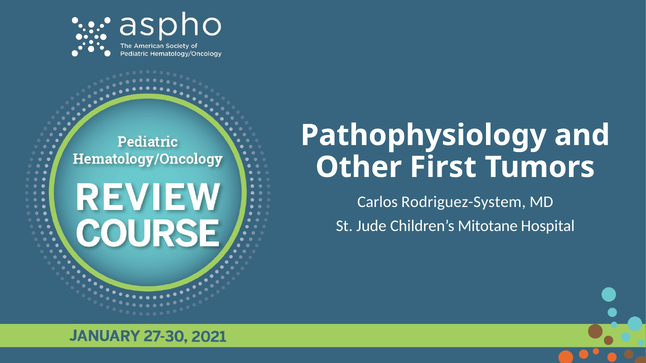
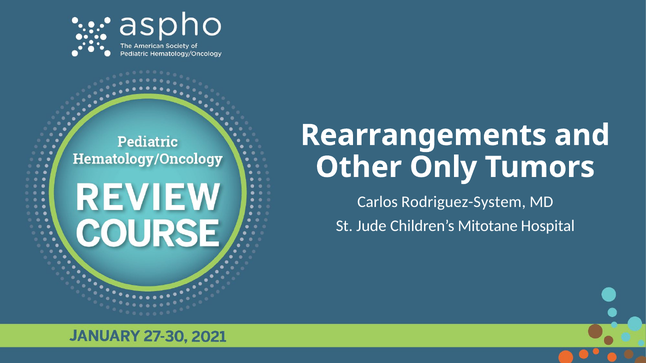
Pathophysiology: Pathophysiology -> Rearrangements (424, 135)
First: First -> Only (443, 167)
